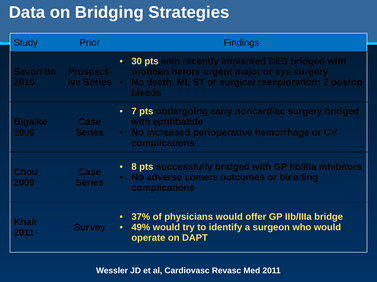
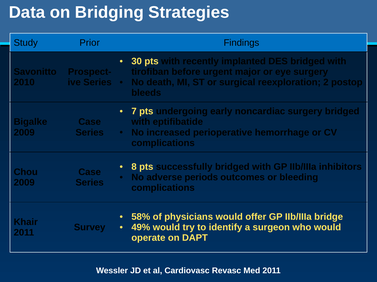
comers: comers -> periods (201, 178)
37%: 37% -> 58% (141, 217)
